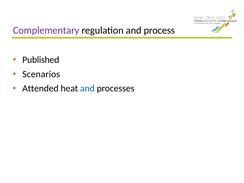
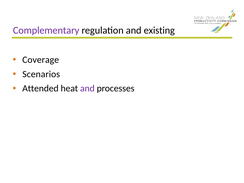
process: process -> existing (159, 30)
Published: Published -> Coverage (41, 60)
and colour: blue -> purple (87, 88)
